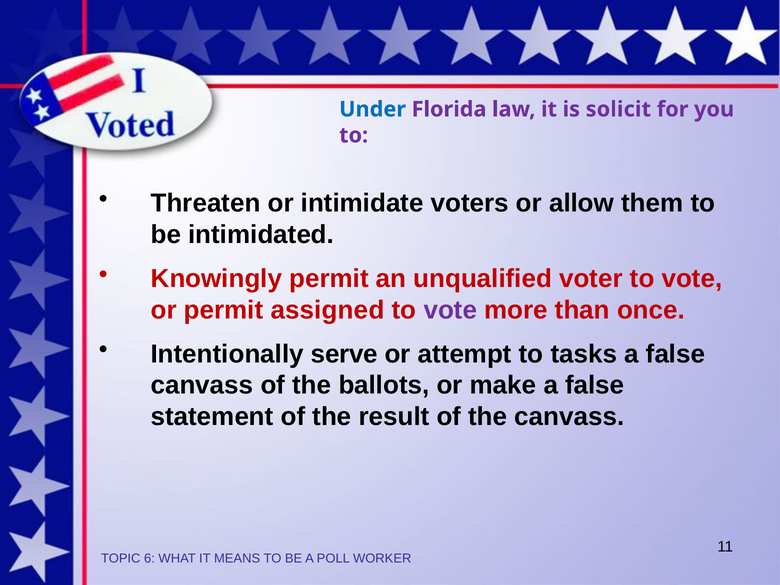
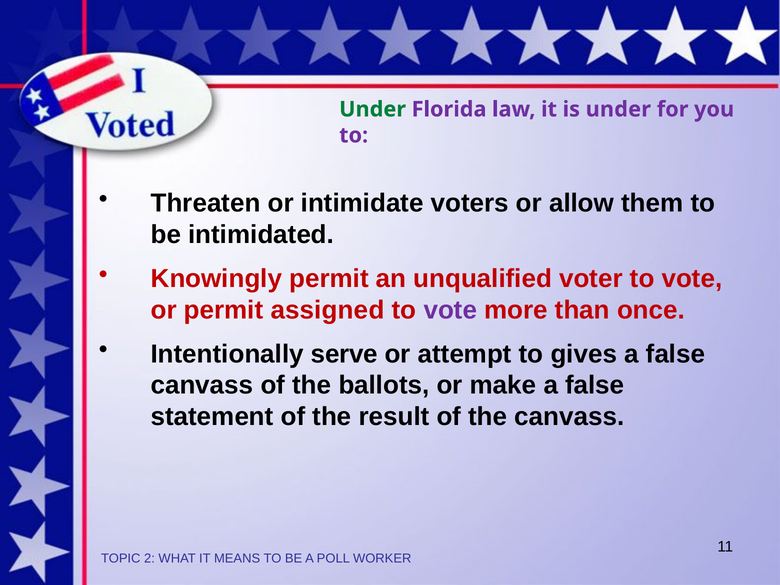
Under colour: blue -> green (373, 109)
is solicit: solicit -> under (618, 109)
tasks: tasks -> gives (584, 354)
6: 6 -> 2 (149, 559)
